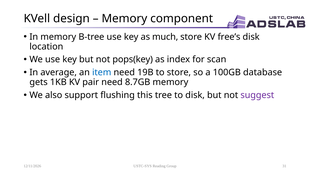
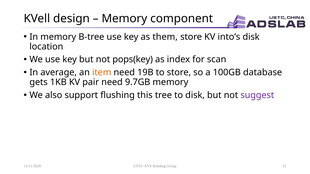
much: much -> them (165, 37)
free’s: free’s -> into’s (229, 37)
item colour: blue -> orange (102, 73)
8.7GB: 8.7GB -> 9.7GB (138, 82)
